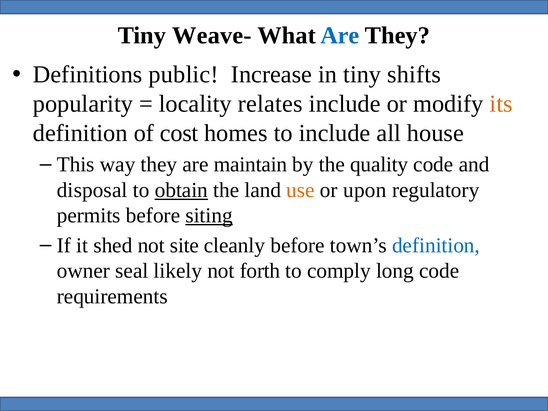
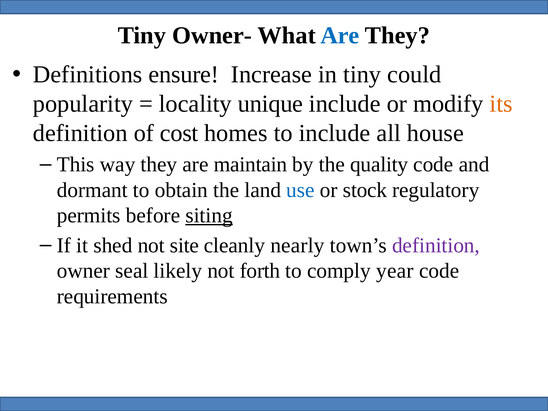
Weave-: Weave- -> Owner- (212, 35)
public: public -> ensure (184, 75)
shifts: shifts -> could (414, 75)
relates: relates -> unique (271, 104)
disposal: disposal -> dormant (92, 190)
obtain underline: present -> none (181, 190)
use colour: orange -> blue (301, 190)
upon: upon -> stock (365, 190)
cleanly before: before -> nearly (297, 245)
definition colour: blue -> purple (436, 245)
long: long -> year (395, 271)
